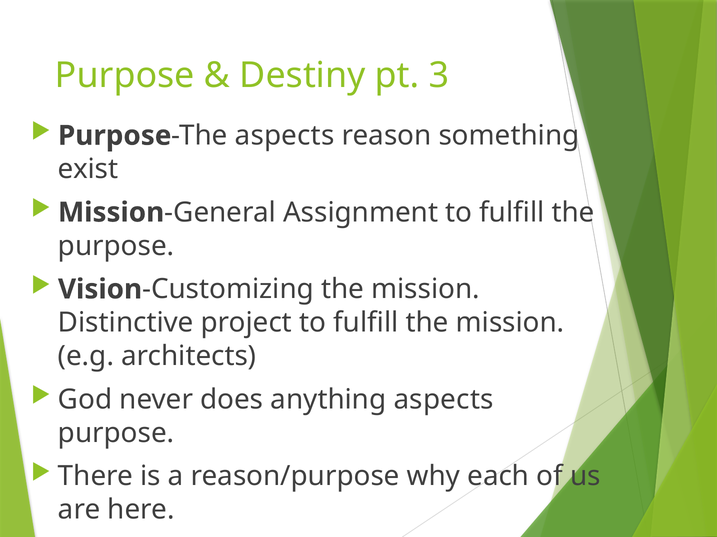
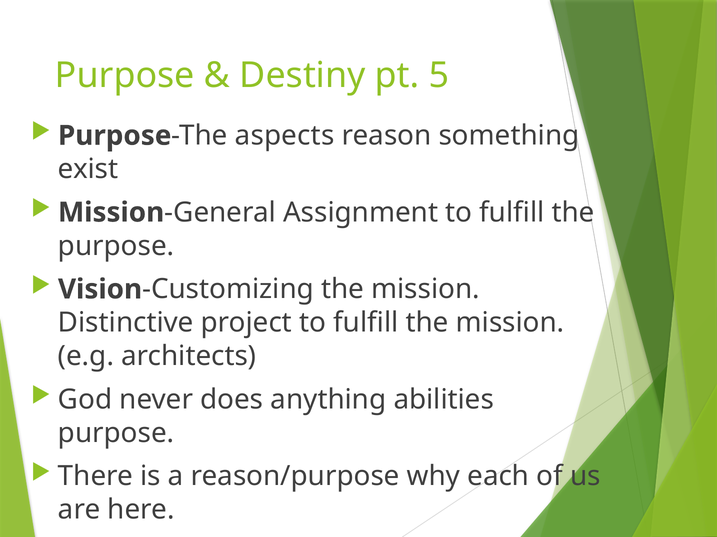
3: 3 -> 5 (439, 75)
anything aspects: aspects -> abilities (444, 400)
